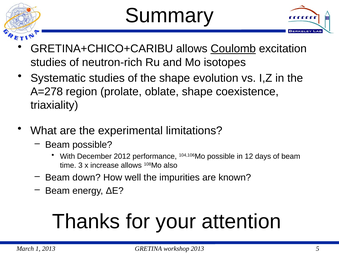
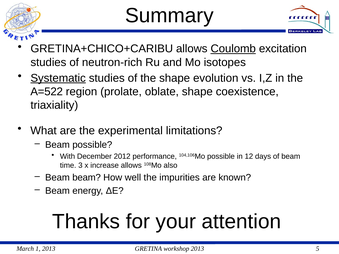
Systematic underline: none -> present (58, 78)
A=278: A=278 -> A=522 (47, 92)
Beam down: down -> beam (87, 178)
